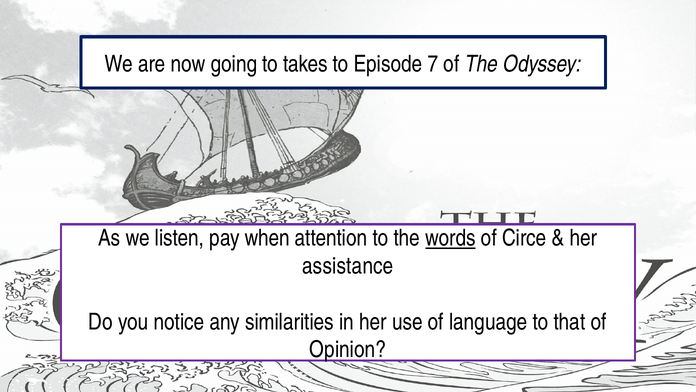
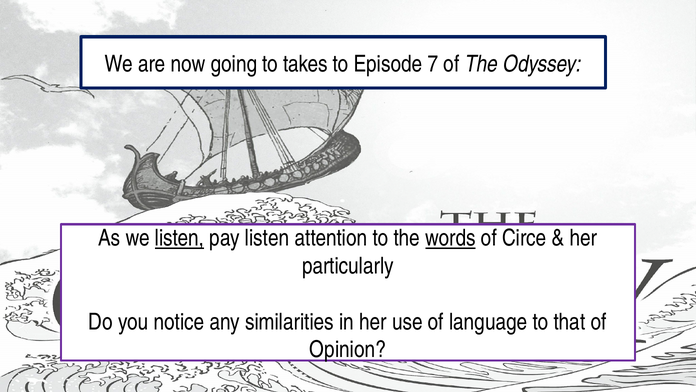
listen underline: none -> present (180, 238)
pay when: when -> listen (267, 238)
assistance: assistance -> particularly (348, 266)
